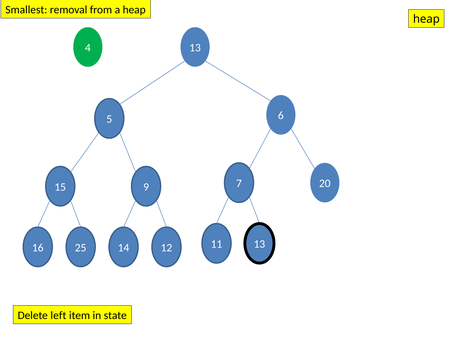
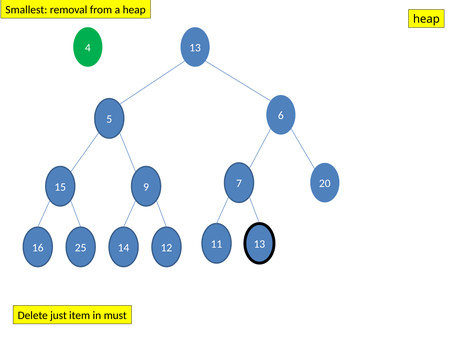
left: left -> just (59, 316)
state: state -> must (115, 316)
